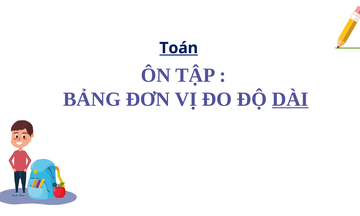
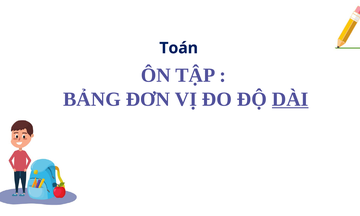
Toán underline: present -> none (179, 48)
